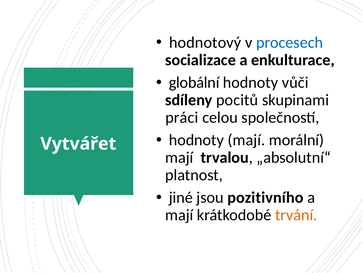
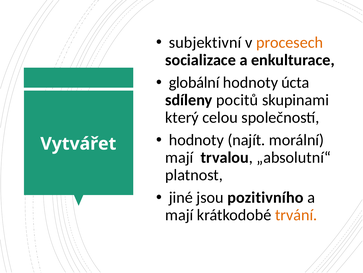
hodnotový: hodnotový -> subjektivní (205, 42)
procesech colour: blue -> orange (290, 42)
vůči: vůči -> úcta (295, 82)
práci: práci -> který (182, 117)
hodnoty mají: mají -> najít (246, 140)
